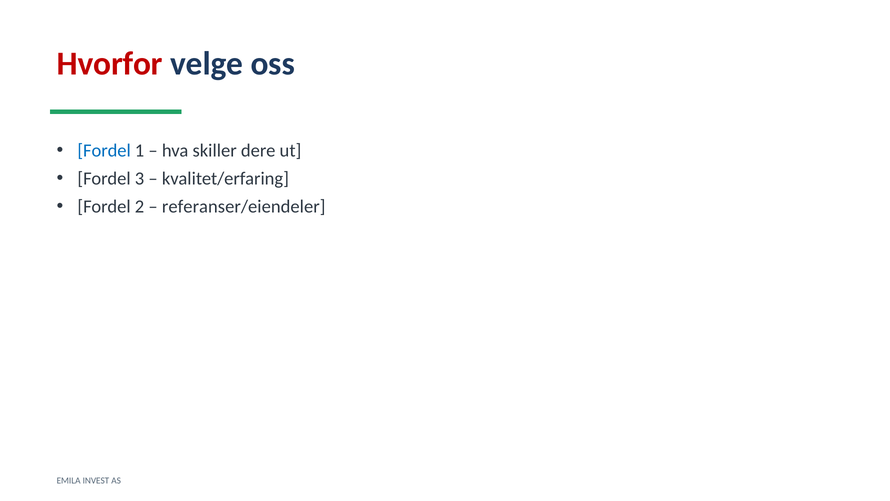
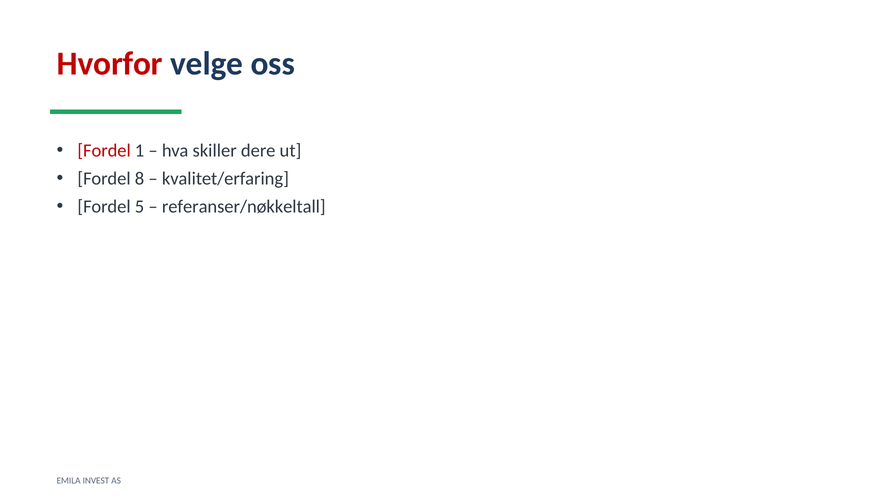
Fordel colour: blue -> red (104, 151)
3: 3 -> 8 (140, 179)
2: 2 -> 5 (140, 206)
referanser/eiendeler: referanser/eiendeler -> referanser/nøkkeltall (244, 206)
